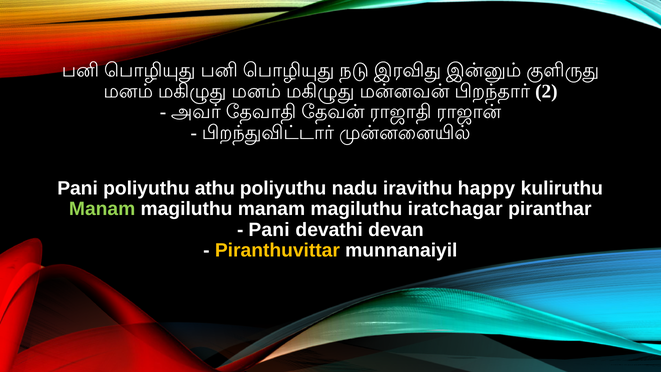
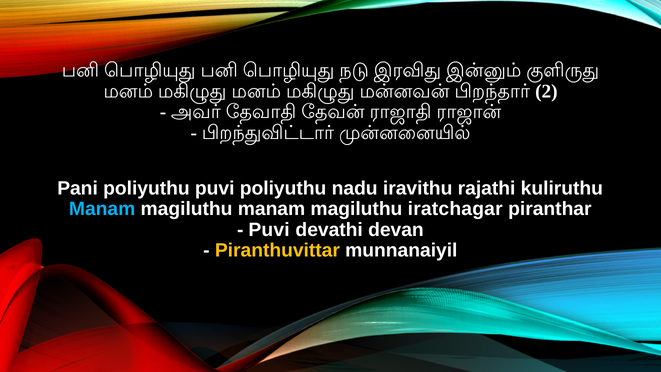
poliyuthu athu: athu -> puvi (215, 188)
happy: happy -> rajathi (487, 188)
Manam colour: light green -> light blue (102, 209)
Pani: Pani -> Puvi (269, 230)
